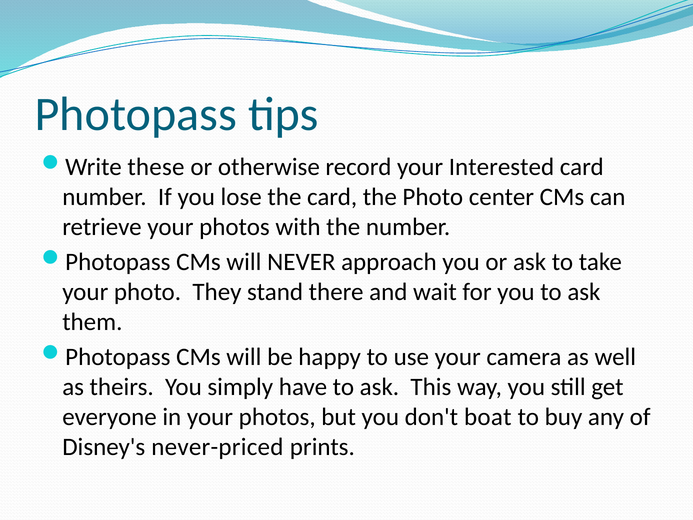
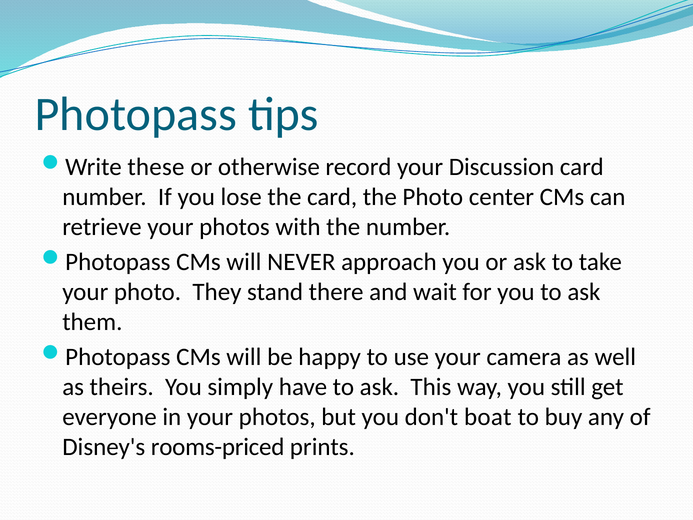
Interested: Interested -> Discussion (502, 167)
never-priced: never-priced -> rooms-priced (218, 447)
